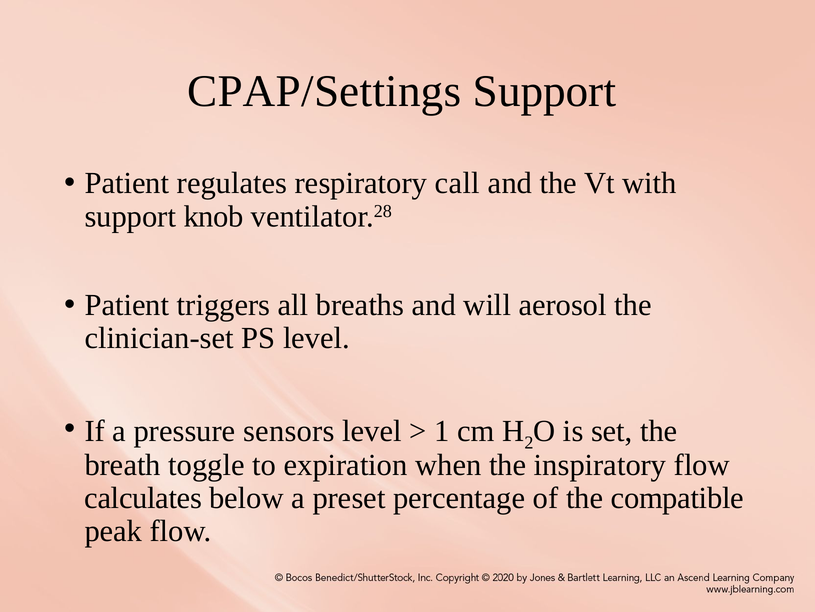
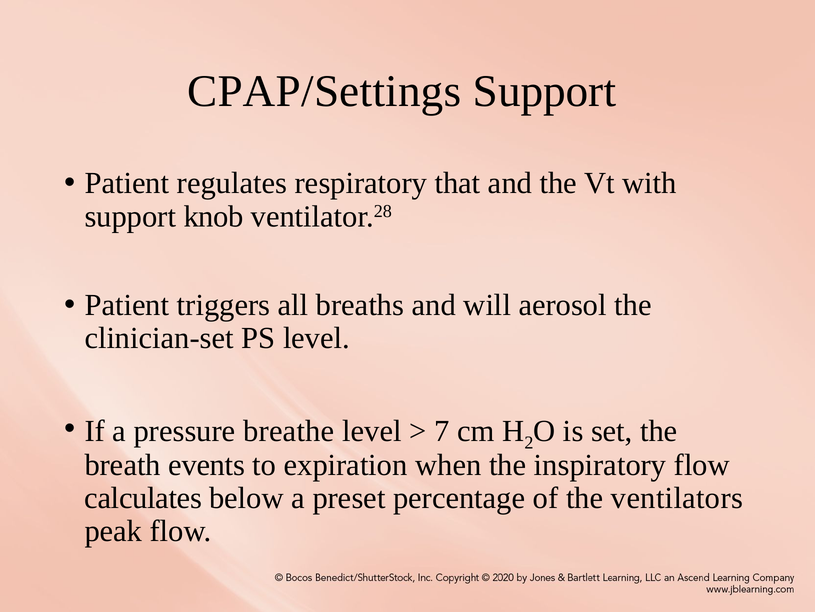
call: call -> that (458, 183)
sensors: sensors -> breathe (289, 430)
1: 1 -> 7 (442, 430)
toggle: toggle -> events (207, 464)
compatible: compatible -> ventilators (677, 497)
